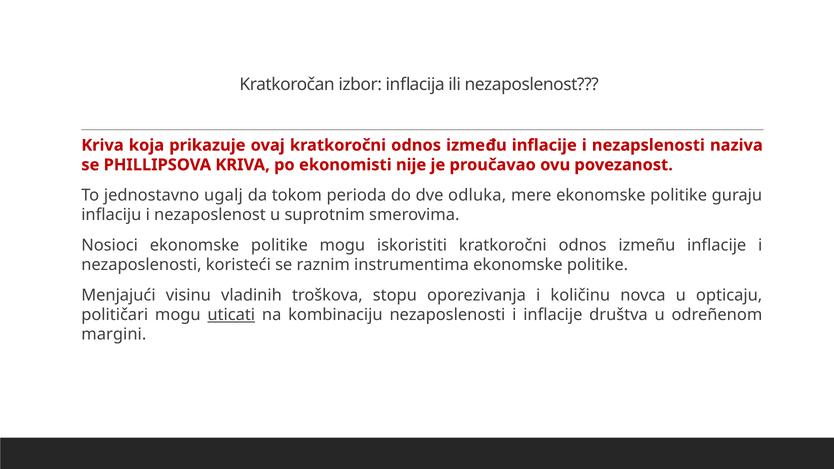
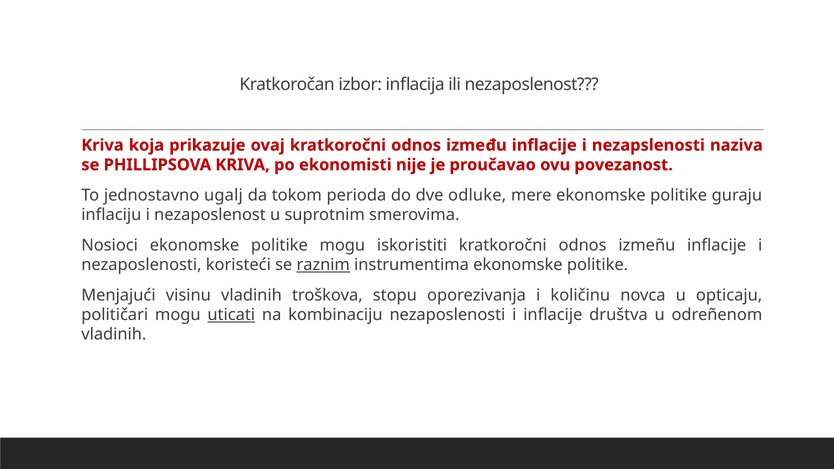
odluka: odluka -> odluke (477, 195)
raznim underline: none -> present (323, 265)
margini: margini -> vladinih (114, 335)
